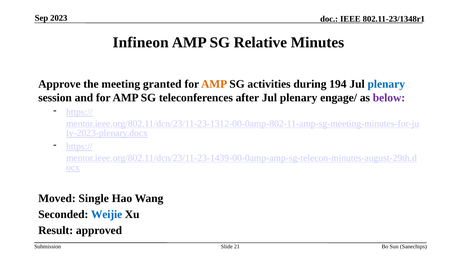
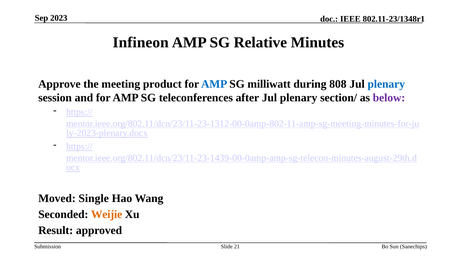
granted: granted -> product (162, 84)
AMP colour: orange -> blue (214, 84)
activities: activities -> milliwatt (269, 84)
194: 194 -> 808 (338, 84)
engage/: engage/ -> section/ (339, 98)
Weijie colour: blue -> orange (107, 214)
